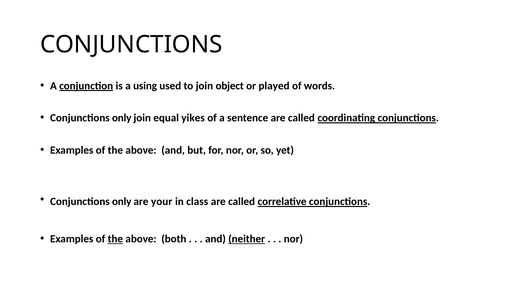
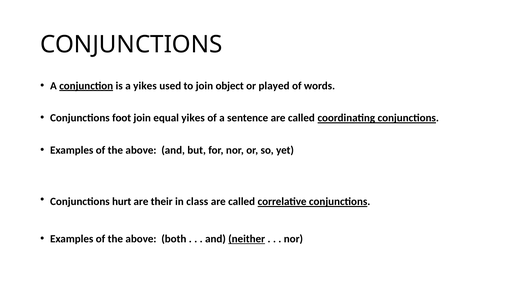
a using: using -> yikes (145, 86)
only: only -> foot (122, 118)
only: only -> hurt (122, 202)
your: your -> their (162, 202)
the underline: present -> none (115, 239)
